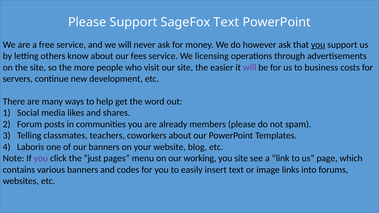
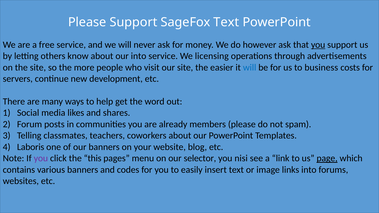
our fees: fees -> into (139, 56)
will colour: purple -> blue (250, 67)
just: just -> this (93, 158)
working: working -> selector (200, 158)
you site: site -> nisi (241, 158)
page underline: none -> present (327, 158)
